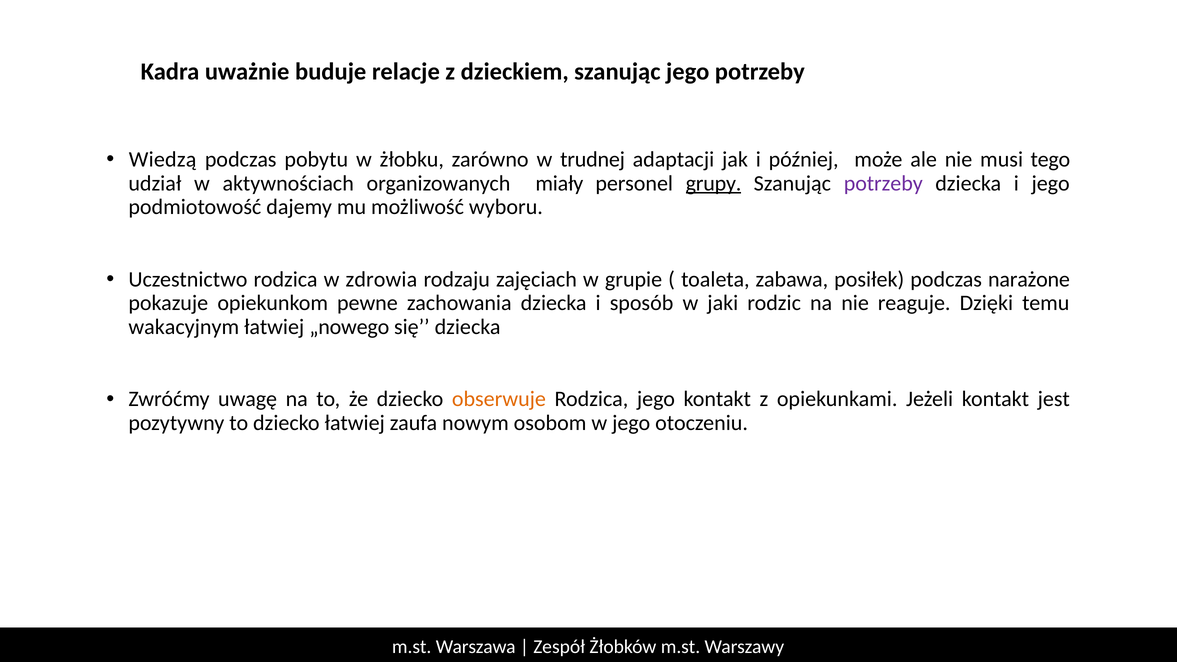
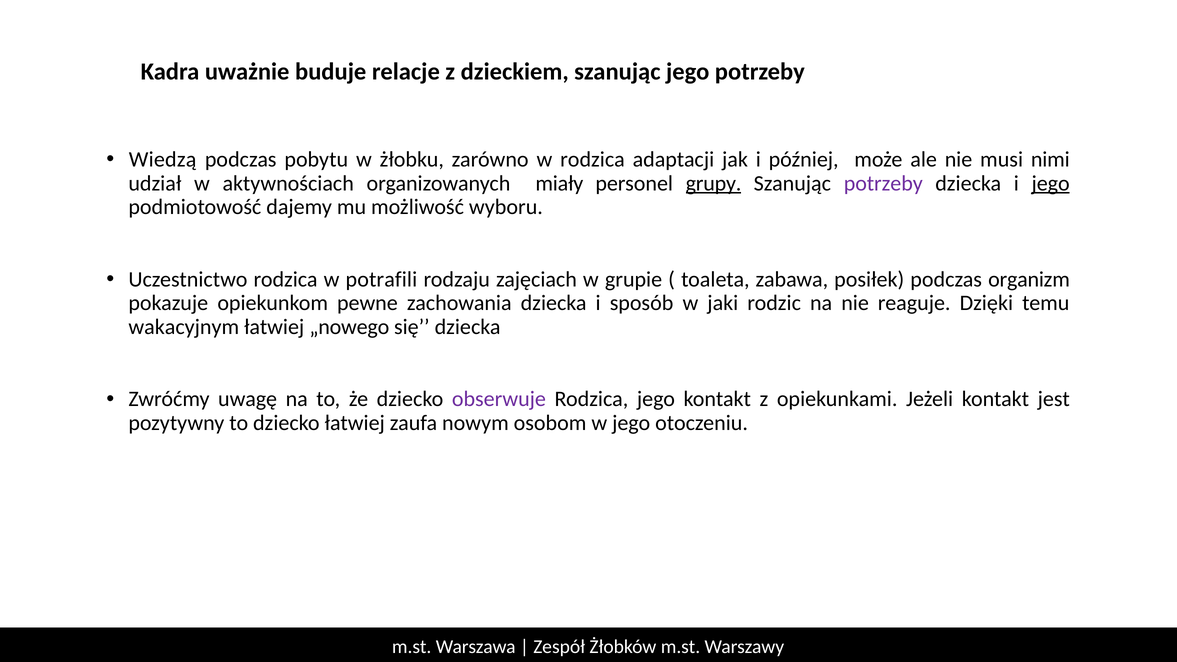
w trudnej: trudnej -> rodzica (592, 159)
tego: tego -> nimi (1050, 159)
jego underline: none -> present (1051, 183)
zdrowia: zdrowia -> potrafili (381, 279)
narażone: narażone -> organizm (1029, 279)
obserwuje colour: orange -> purple (499, 399)
